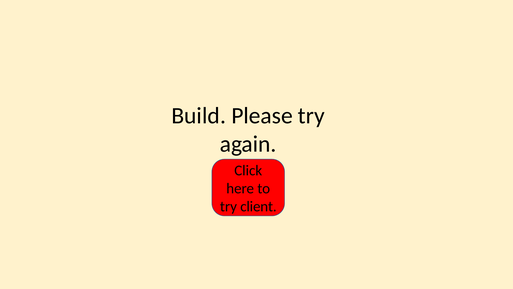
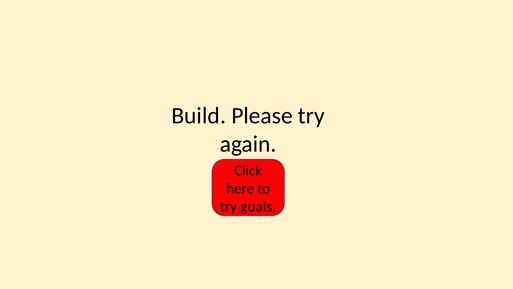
client: client -> goals (258, 206)
